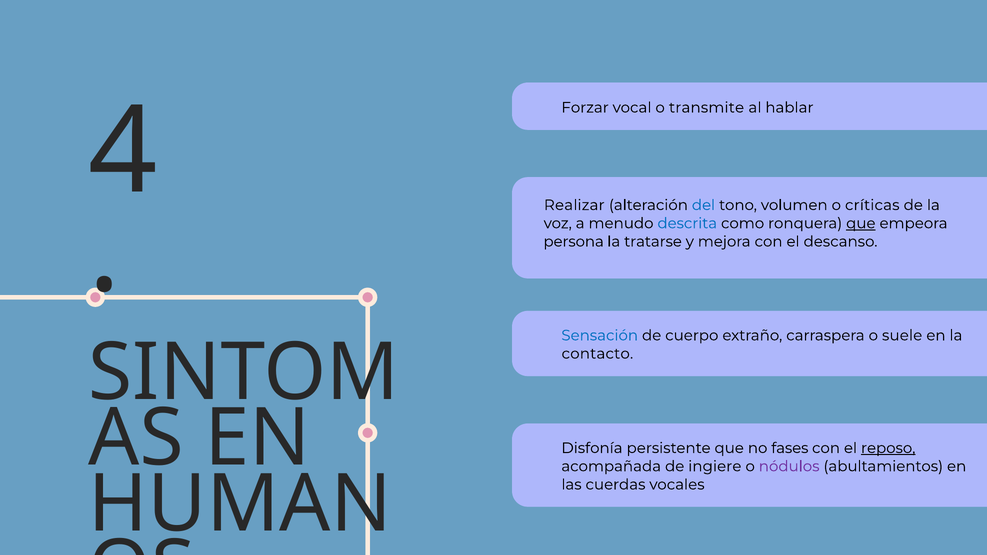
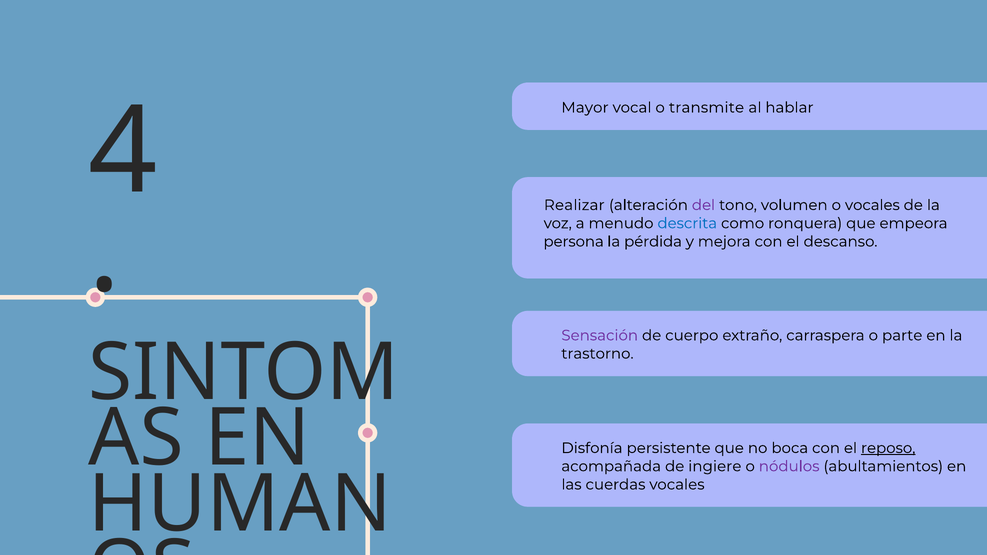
Forzar: Forzar -> Mayor (585, 108)
del colour: blue -> purple (703, 205)
o críticas: críticas -> vocales (872, 205)
que underline: present -> none (861, 223)
tratarse: tratarse -> pérdida (653, 242)
Sensación colour: blue -> purple (600, 336)
suele: suele -> parte (902, 336)
contacto: contacto -> trastorno (597, 354)
fases: fases -> boca (790, 448)
